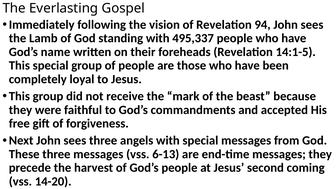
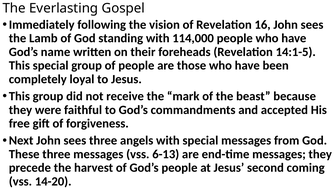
94: 94 -> 16 (263, 25)
495,337: 495,337 -> 114,000 (193, 38)
